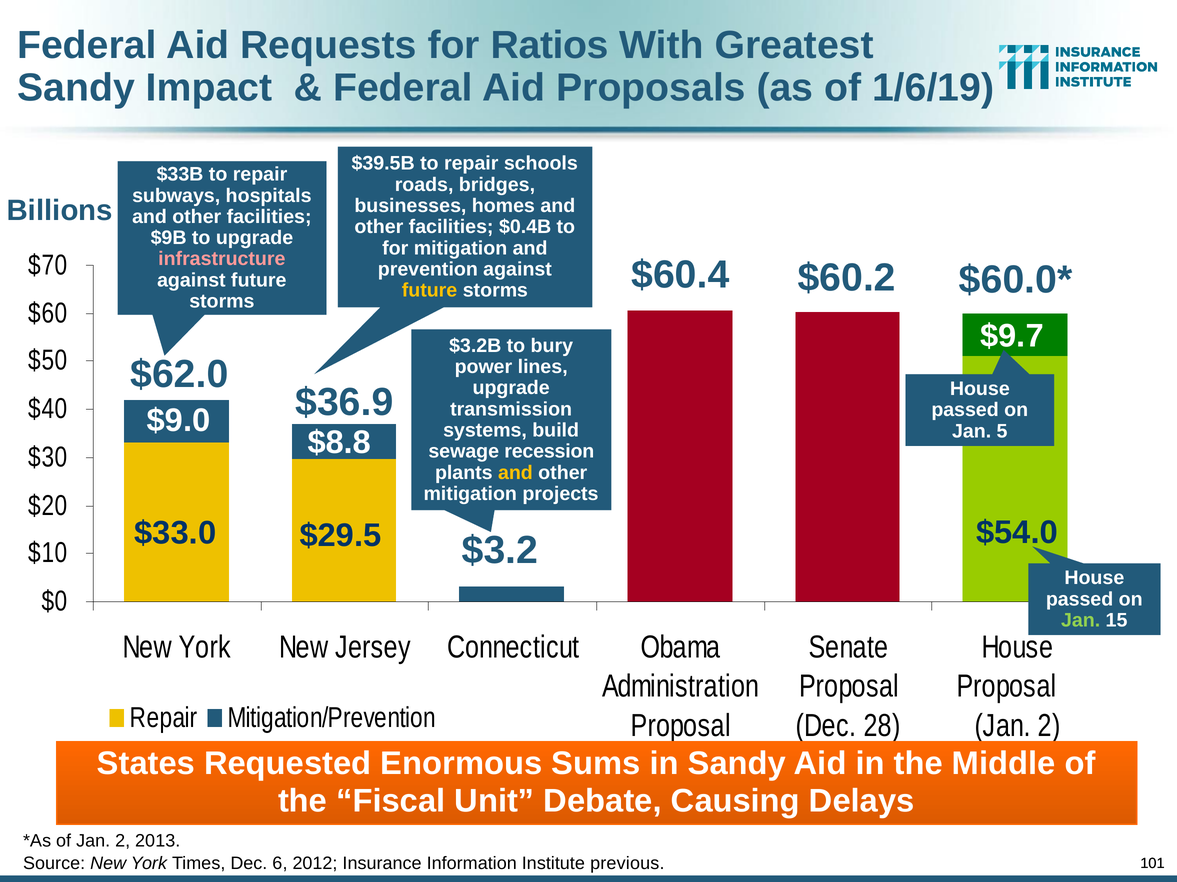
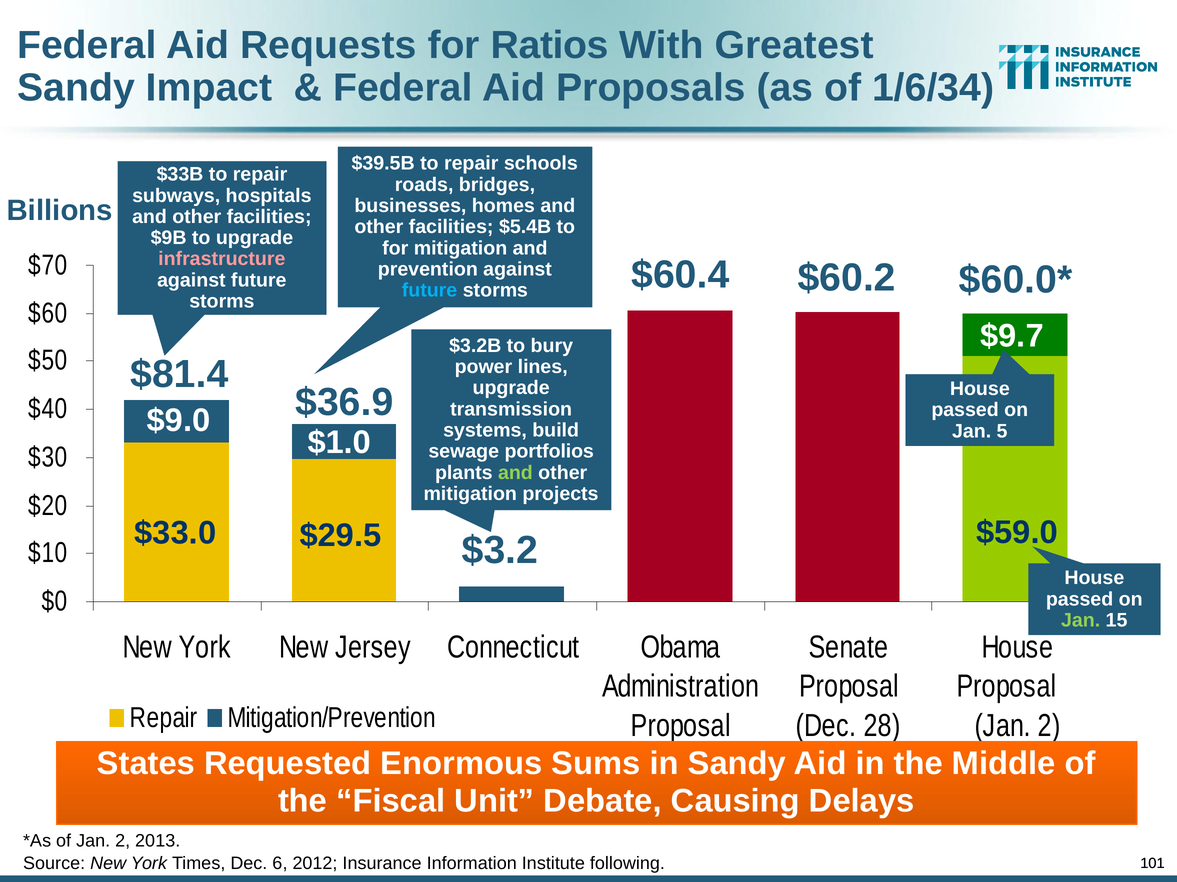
1/6/19: 1/6/19 -> 1/6/34 (933, 88)
$0.4B: $0.4B -> $5.4B (525, 227)
future colour: yellow -> light blue (430, 291)
$62.0: $62.0 -> $81.4 (179, 375)
$8.8: $8.8 -> $1.0 (339, 443)
recession: recession -> portfolios (549, 452)
and colour: yellow -> light green (515, 473)
$54.0: $54.0 -> $59.0 (1017, 533)
previous: previous -> following (627, 864)
